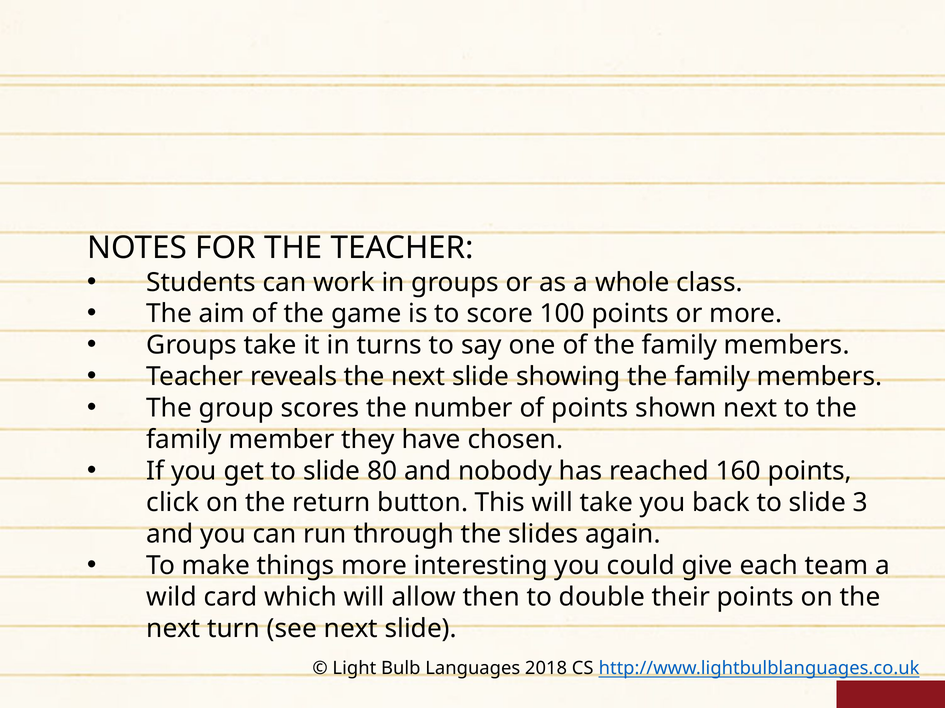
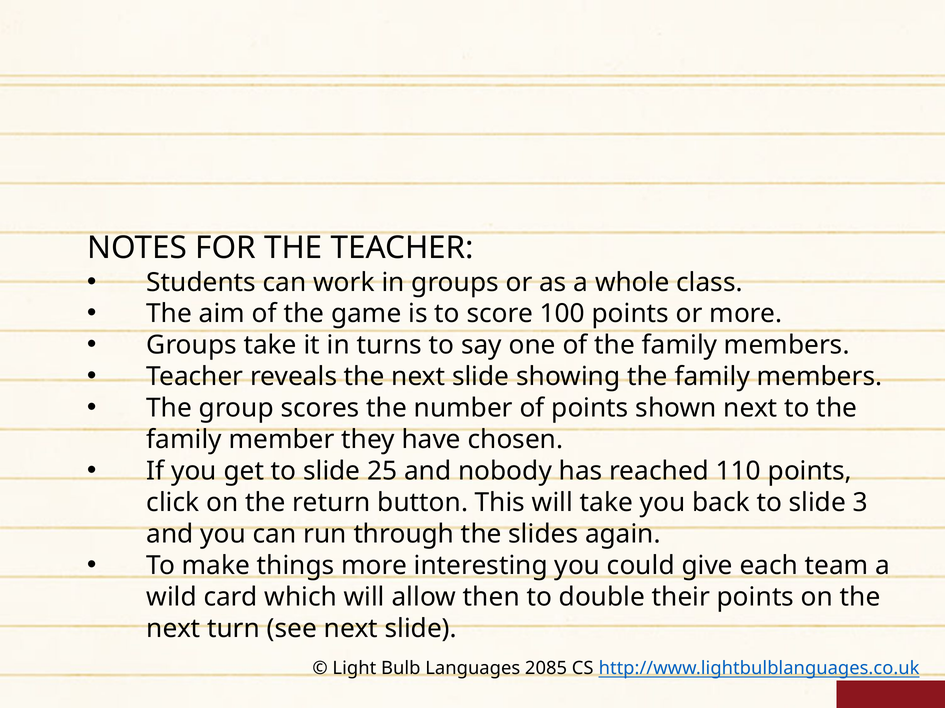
80: 80 -> 25 (382, 472)
160: 160 -> 110 (738, 472)
2018: 2018 -> 2085 (546, 669)
